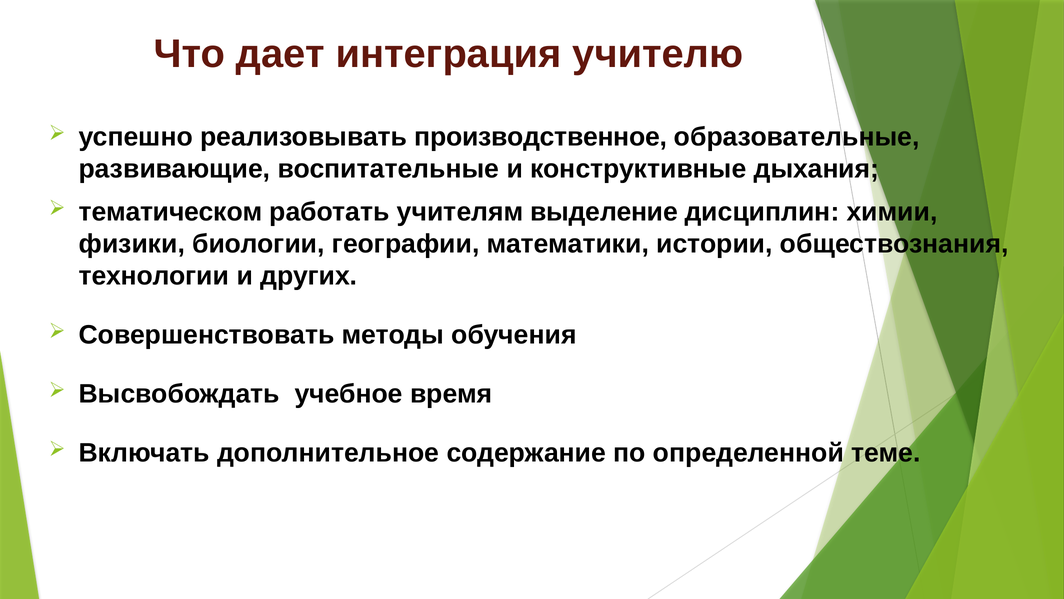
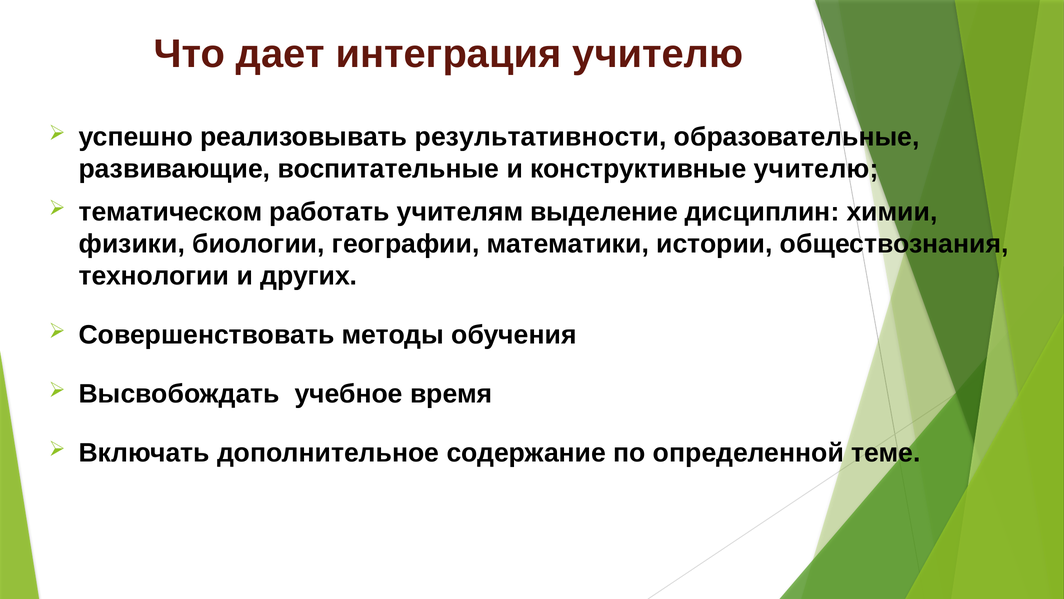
производственное: производственное -> результативности (541, 137)
конструктивные дыхания: дыхания -> учителю (816, 169)
